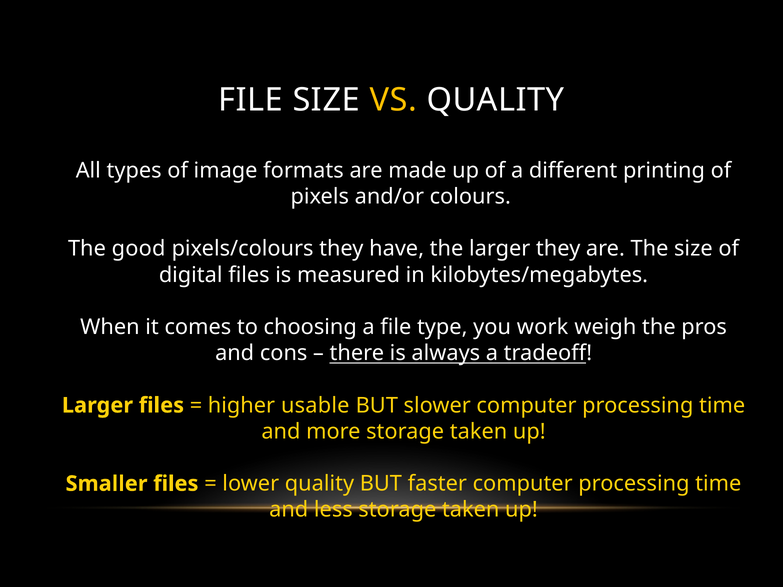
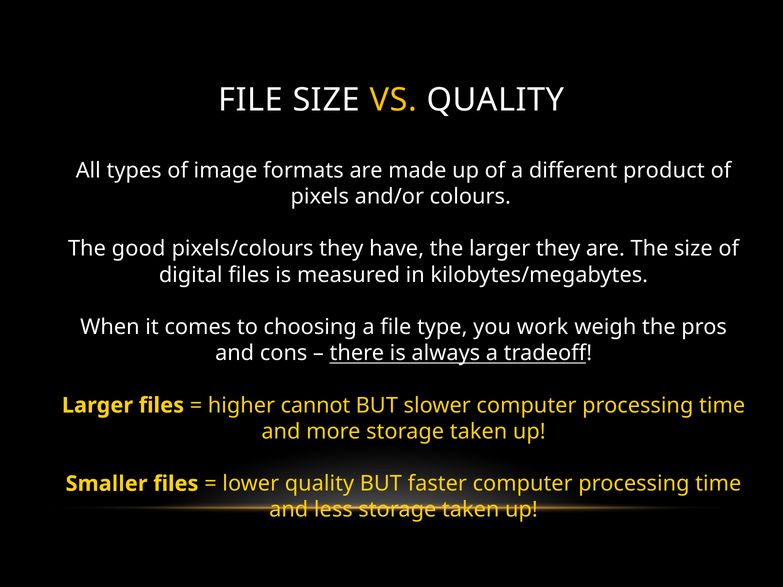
printing: printing -> product (664, 171)
usable: usable -> cannot (315, 406)
